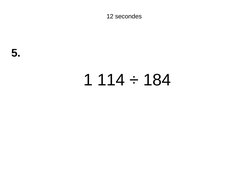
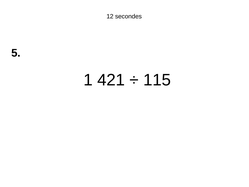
114: 114 -> 421 (111, 80)
184: 184 -> 115 (157, 80)
